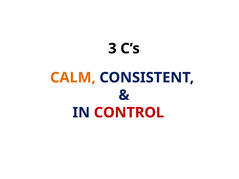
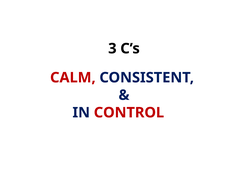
CALM colour: orange -> red (73, 78)
